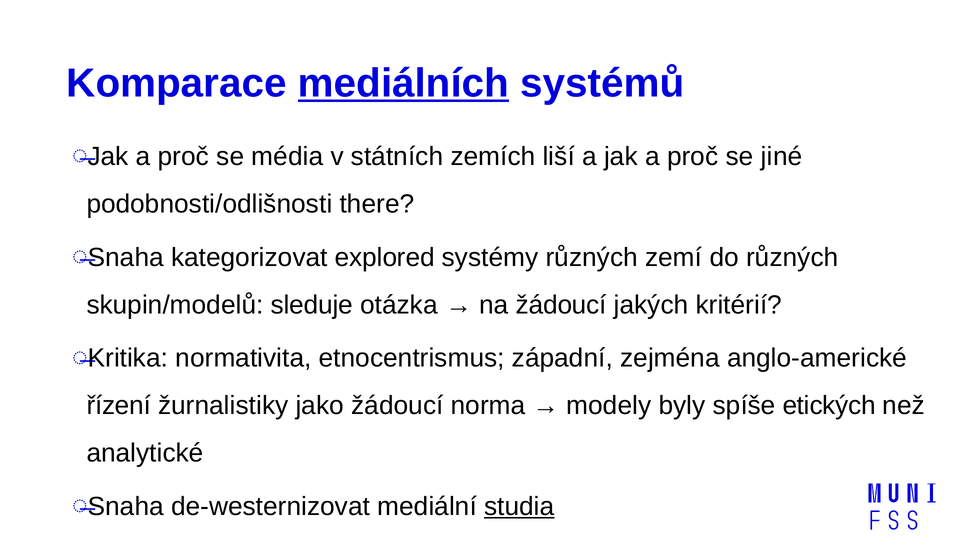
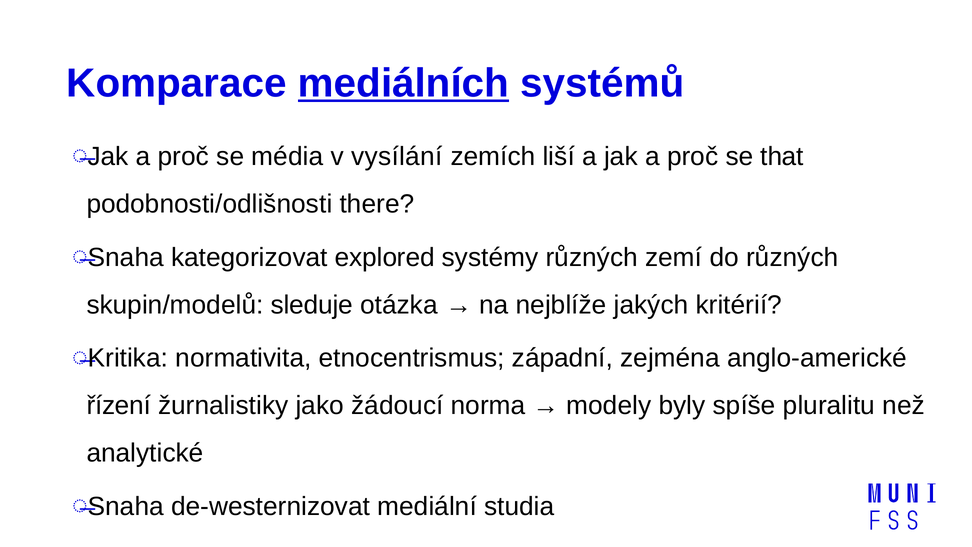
státních: státních -> vysílání (397, 157)
jiné: jiné -> that (782, 157)
na žádoucí: žádoucí -> nejblíže (561, 305)
etických: etických -> pluralitu (829, 405)
studia underline: present -> none (519, 506)
